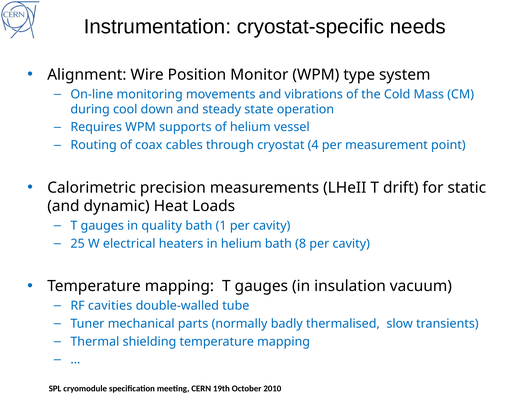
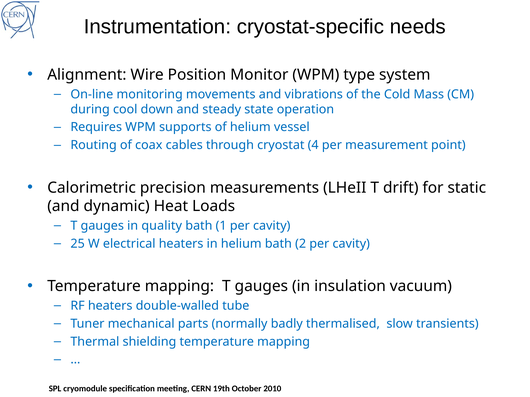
8: 8 -> 2 (301, 244)
RF cavities: cavities -> heaters (110, 306)
